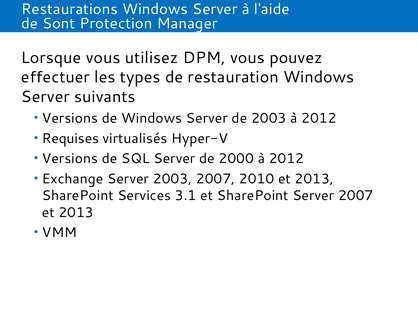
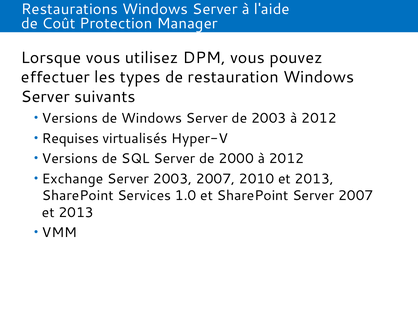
Sont: Sont -> Coût (59, 24)
3.1: 3.1 -> 1.0 (186, 195)
